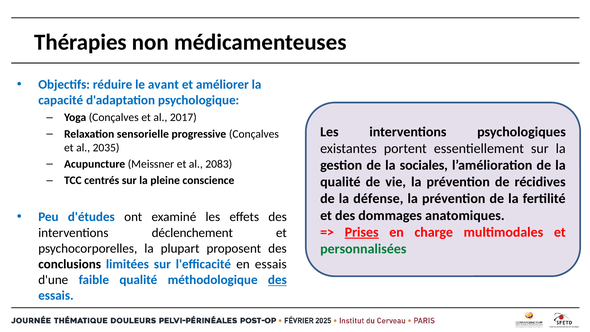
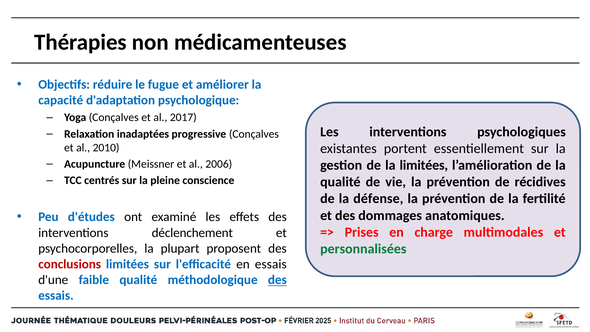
avant: avant -> fugue (163, 84)
sensorielle: sensorielle -> inadaptées (143, 134)
2035: 2035 -> 2010 (106, 148)
2083: 2083 -> 2006 (219, 164)
la sociales: sociales -> limitées (424, 165)
Prises underline: present -> none (362, 232)
conclusions colour: black -> red (70, 264)
